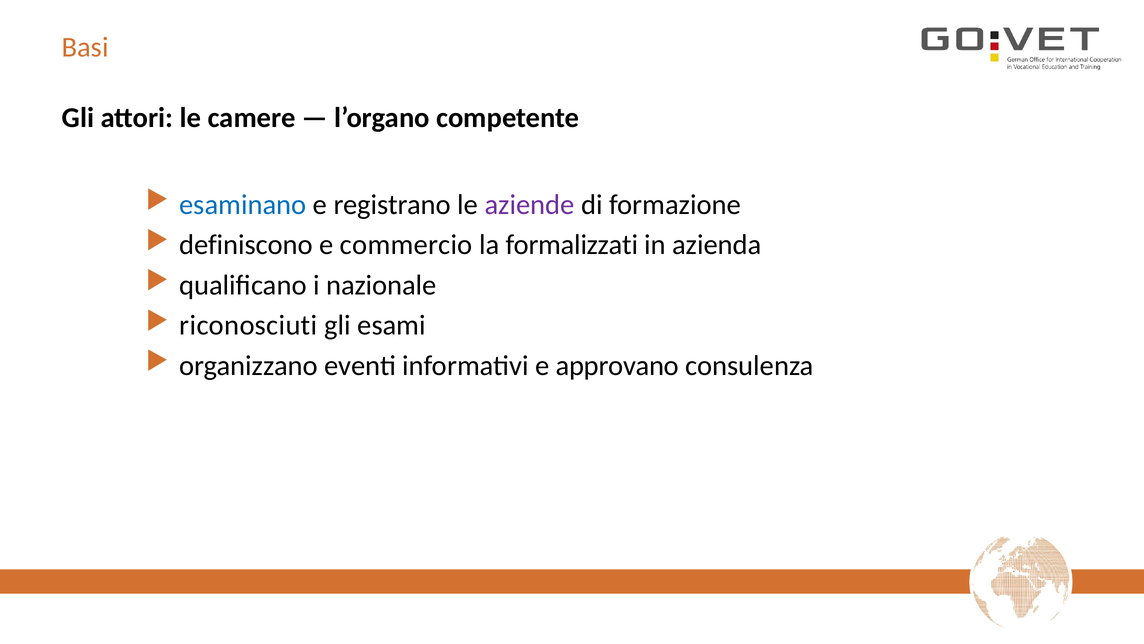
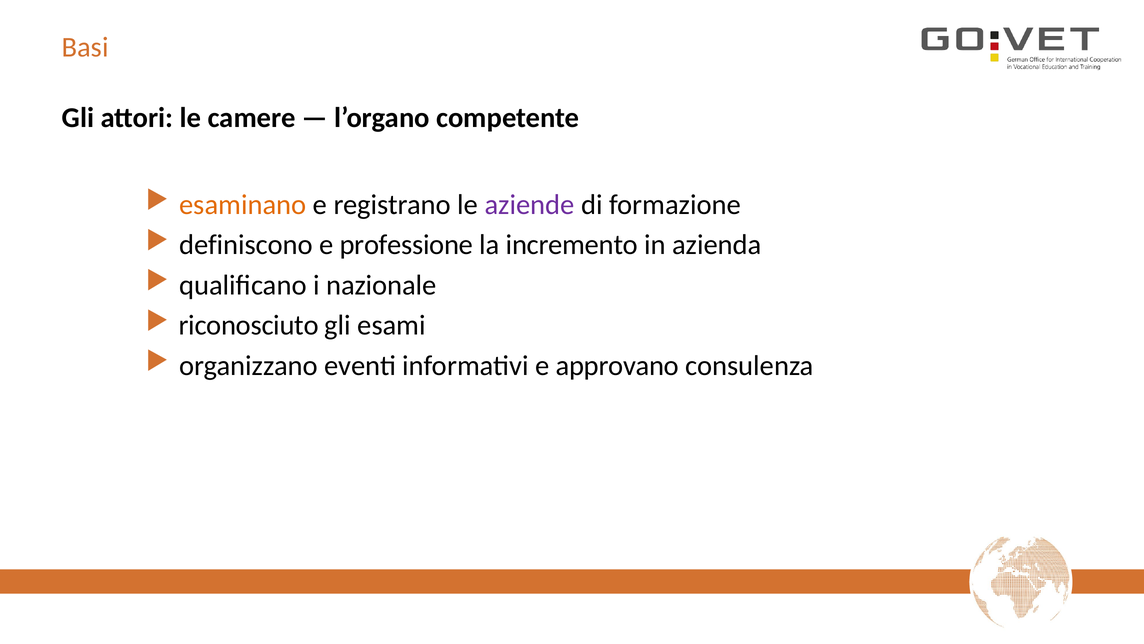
esaminano colour: blue -> orange (243, 204)
commercio: commercio -> professione (406, 245)
formalizzati: formalizzati -> incremento (572, 245)
riconosciuti: riconosciuti -> riconosciuto (249, 325)
